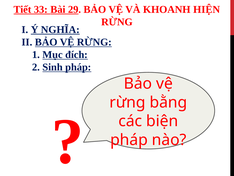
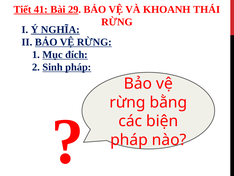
33: 33 -> 41 (41, 9)
HIỆN: HIỆN -> THÁI (207, 9)
